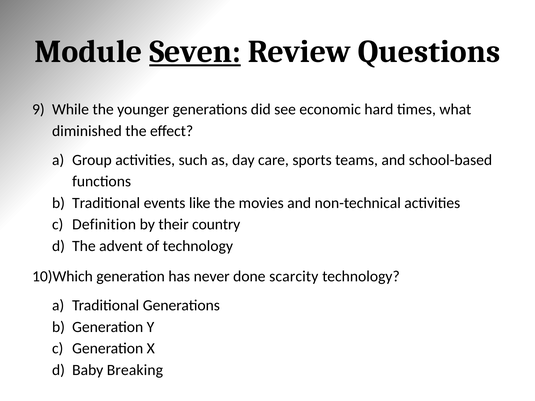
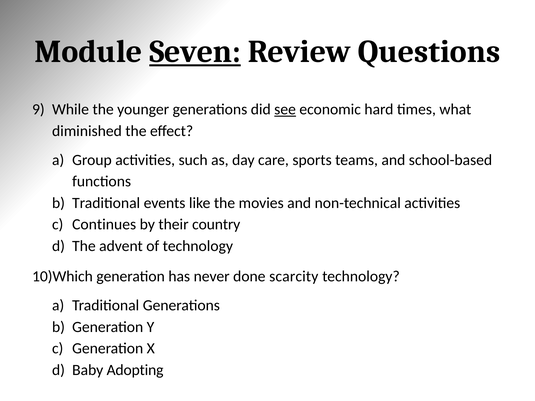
see underline: none -> present (285, 110)
Definition: Definition -> Continues (104, 225)
Breaking: Breaking -> Adopting (135, 370)
